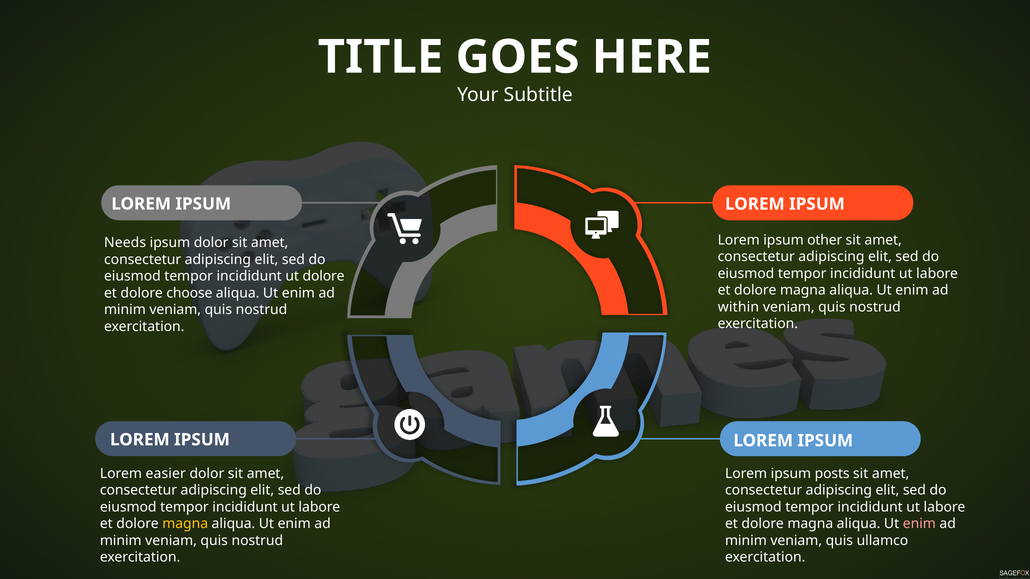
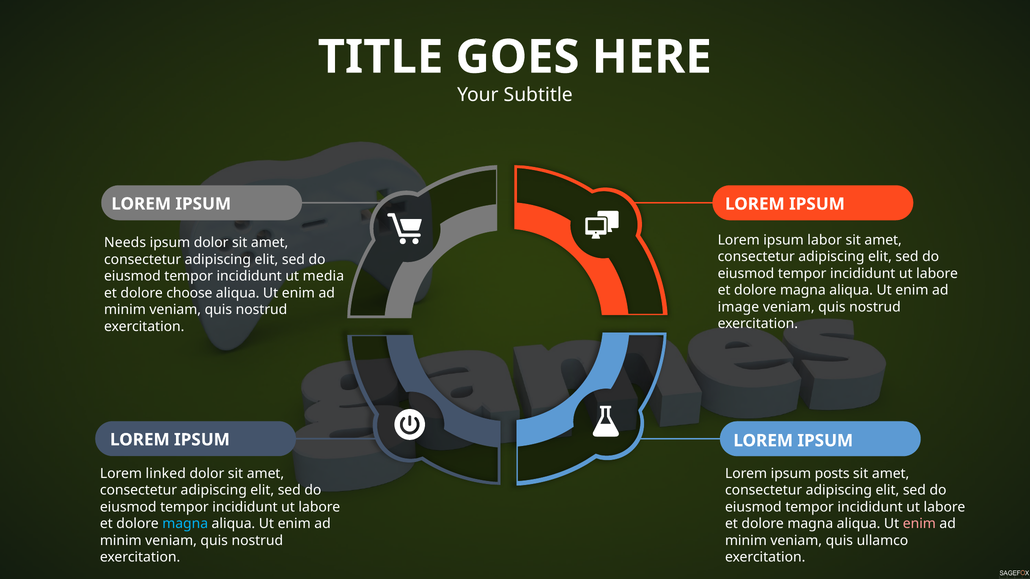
other: other -> labor (825, 240)
ut dolore: dolore -> media (323, 277)
within: within -> image (738, 307)
easier: easier -> linked (166, 474)
magna colour: yellow -> light blue (185, 524)
